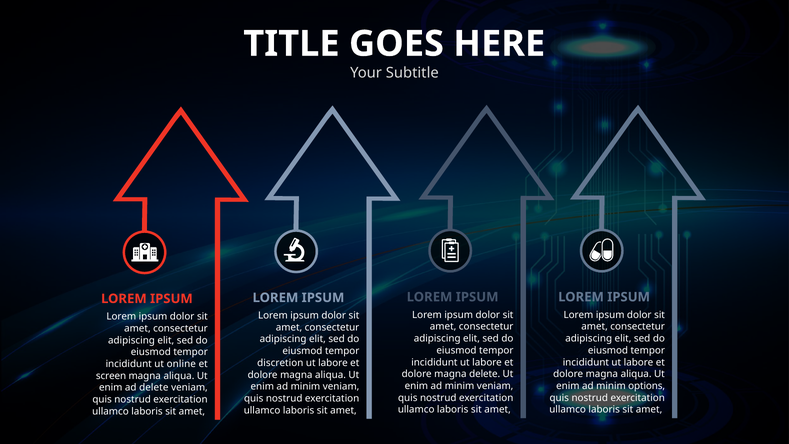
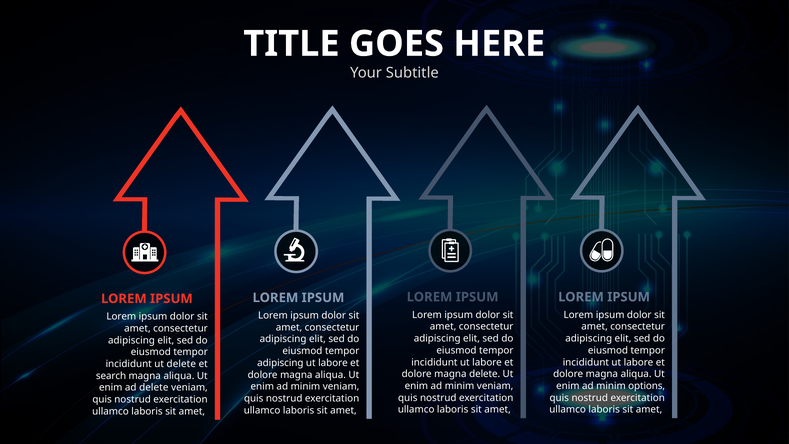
discretion: discretion -> adipiscing (280, 363)
ut online: online -> delete (181, 364)
screen: screen -> search (111, 376)
